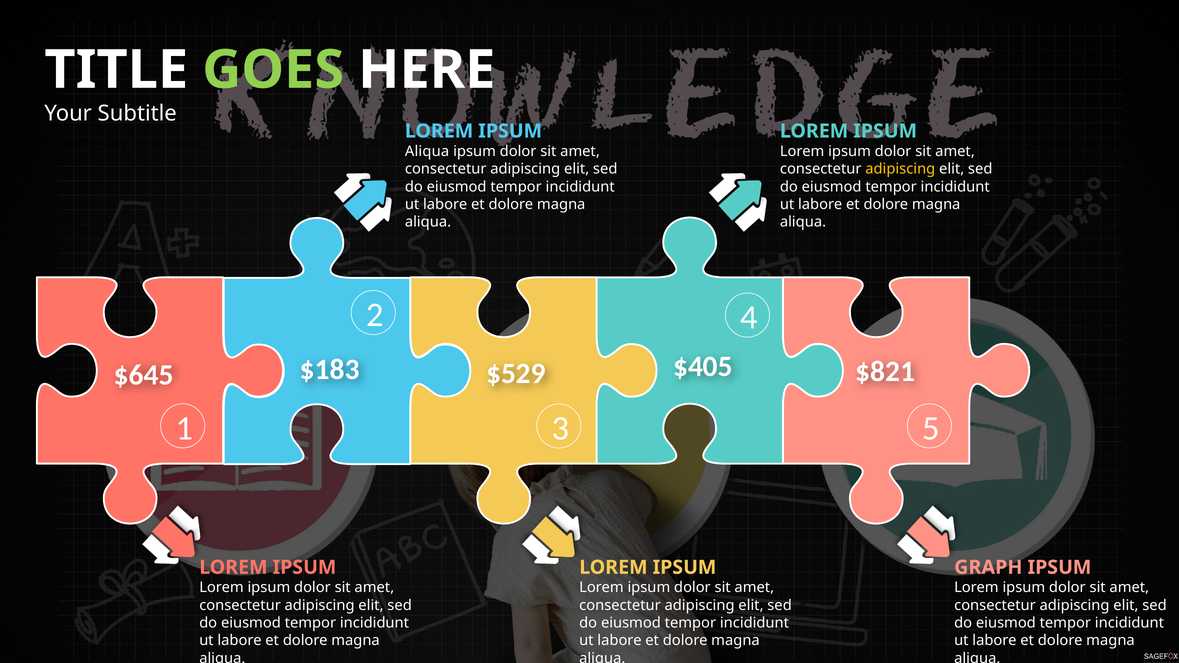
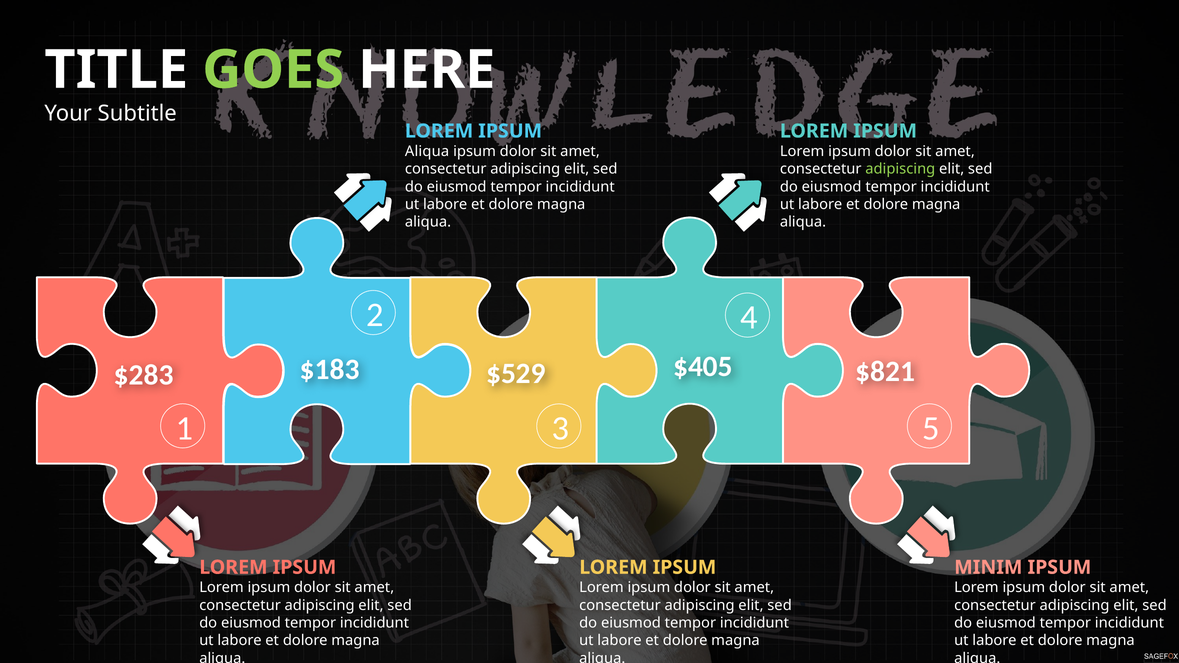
adipiscing colour: yellow -> light green (900, 169)
$645: $645 -> $283 (144, 375)
GRAPH: GRAPH -> MINIM (988, 567)
